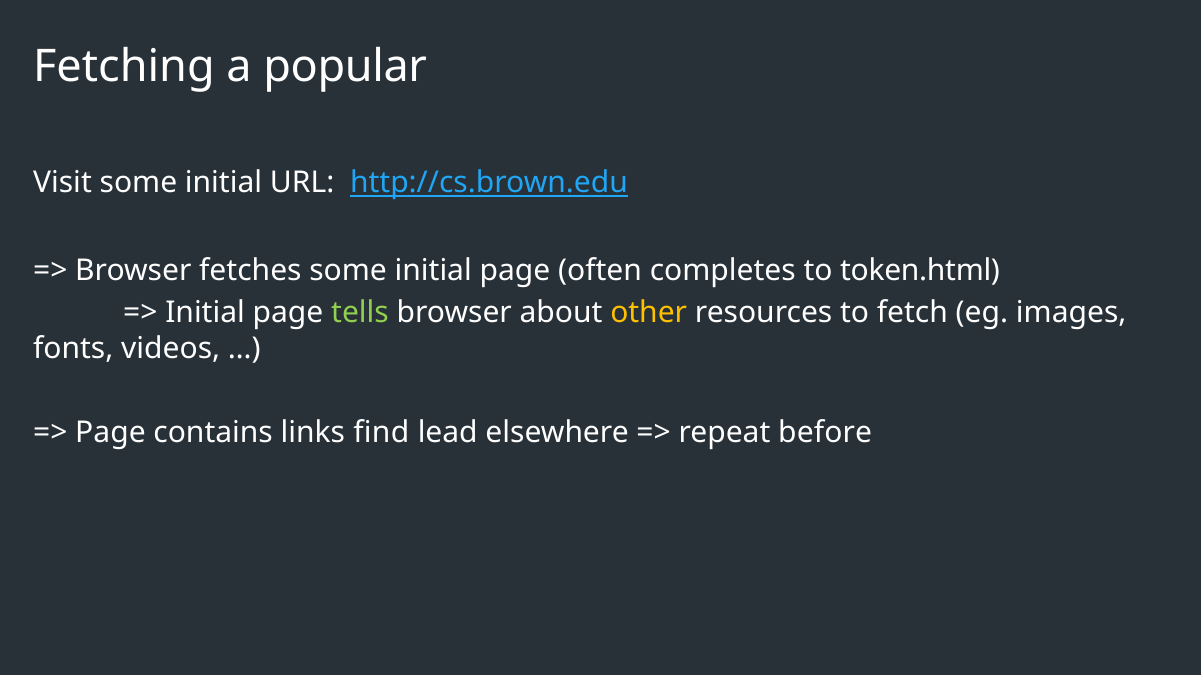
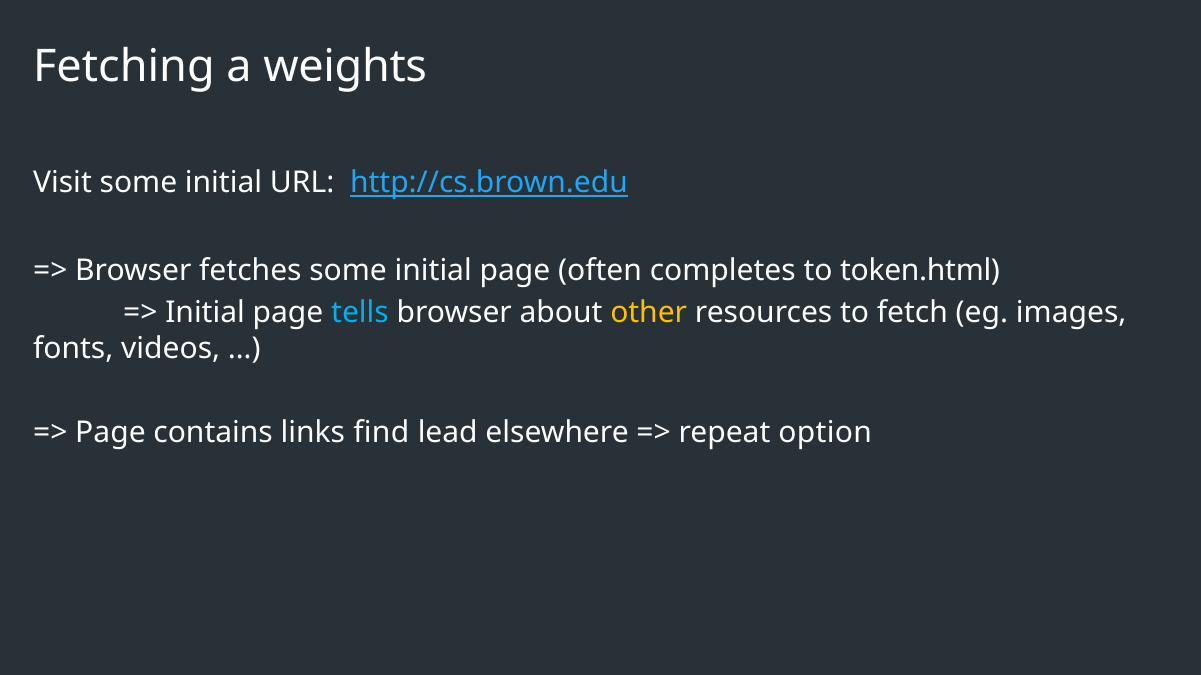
popular: popular -> weights (345, 67)
tells colour: light green -> light blue (360, 313)
before: before -> option (825, 433)
